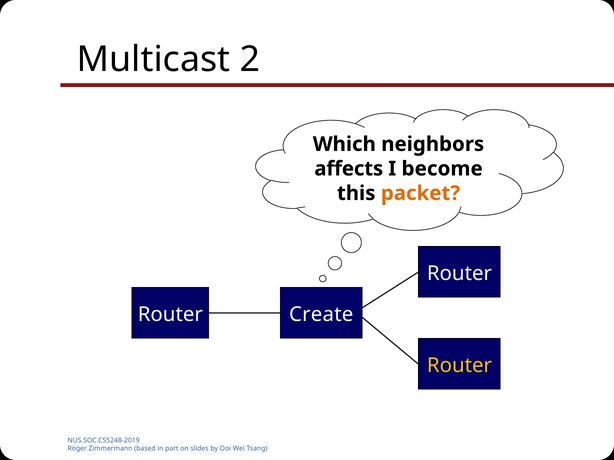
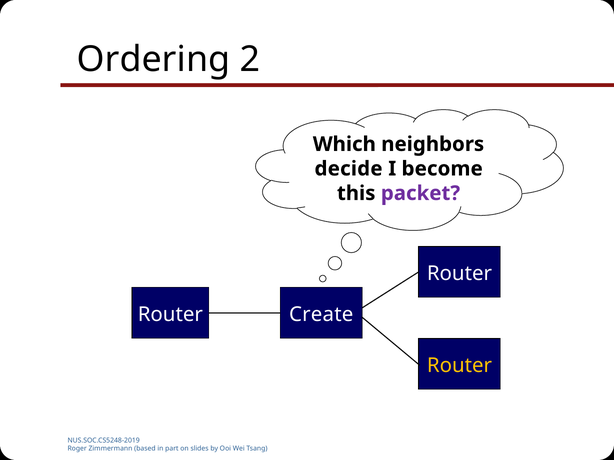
Multicast: Multicast -> Ordering (154, 60)
affects: affects -> decide (349, 169)
packet colour: orange -> purple (420, 193)
